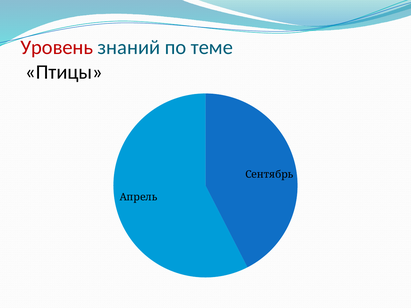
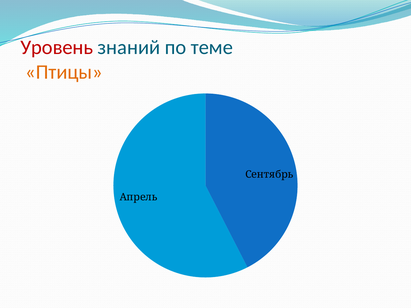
Птицы colour: black -> orange (64, 72)
